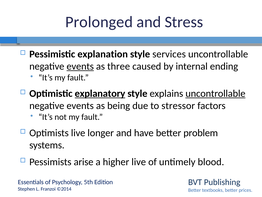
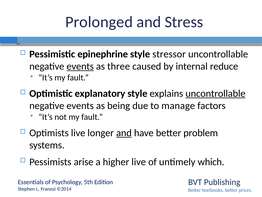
explanation: explanation -> epinephrine (103, 54)
services: services -> stressor (169, 54)
ending: ending -> reduce (224, 66)
explanatory underline: present -> none (100, 93)
stressor: stressor -> manage (178, 106)
and underline: none -> present (124, 133)
blood: blood -> which (211, 161)
